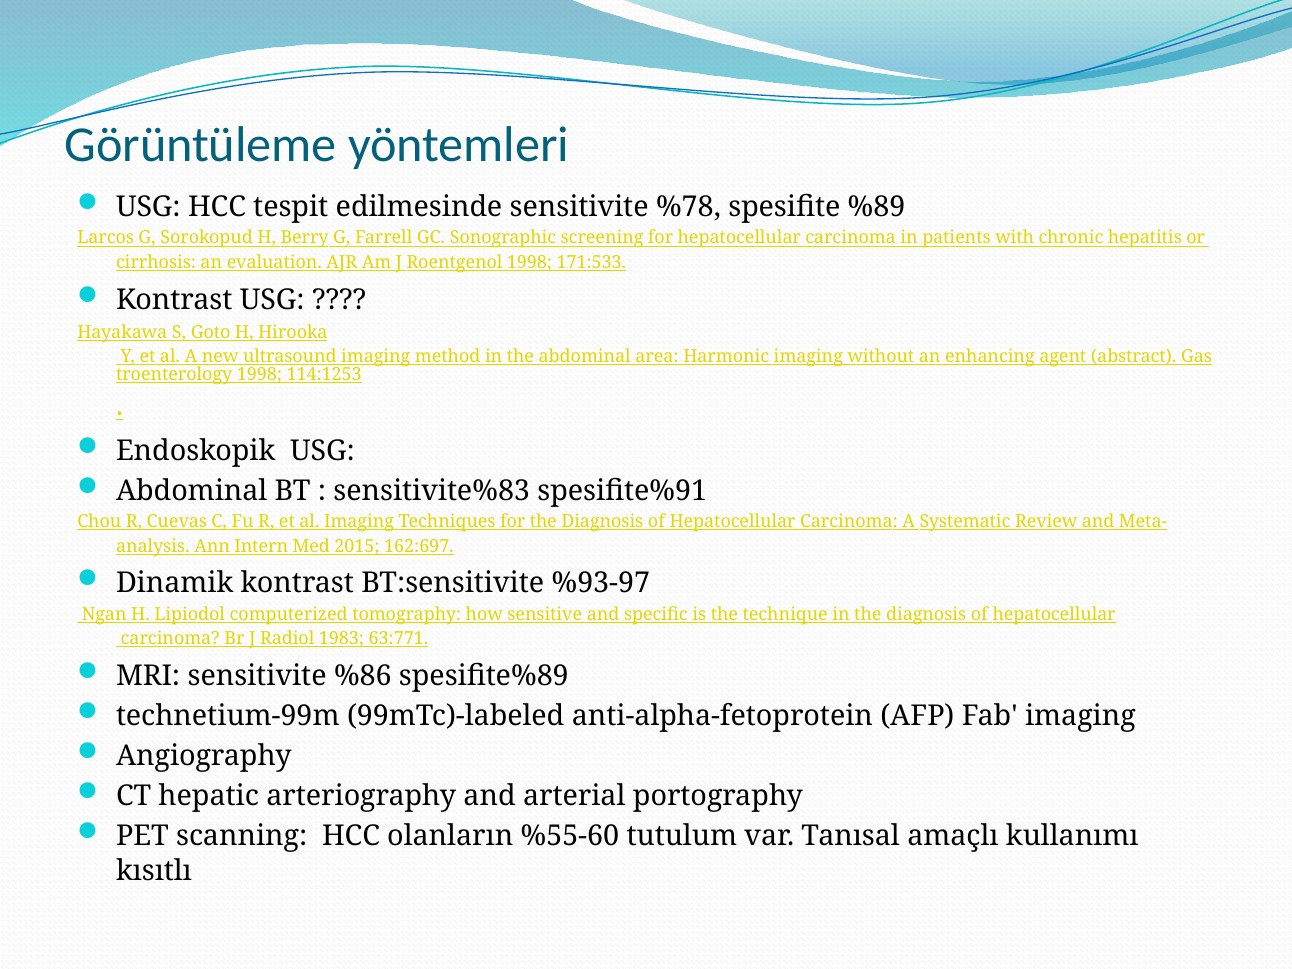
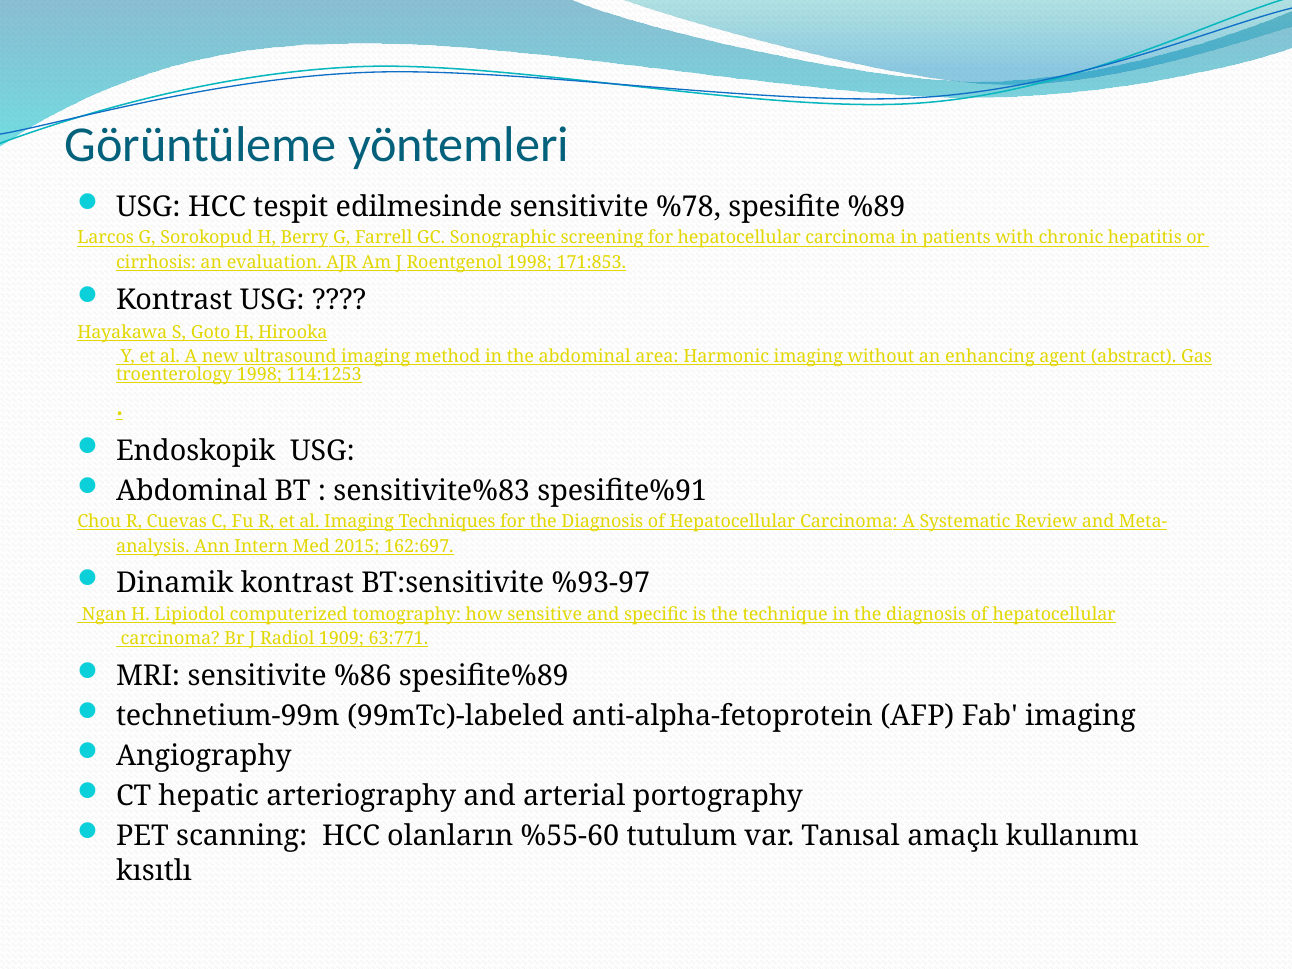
171:533: 171:533 -> 171:853 (591, 262)
1983: 1983 -> 1909 (342, 638)
